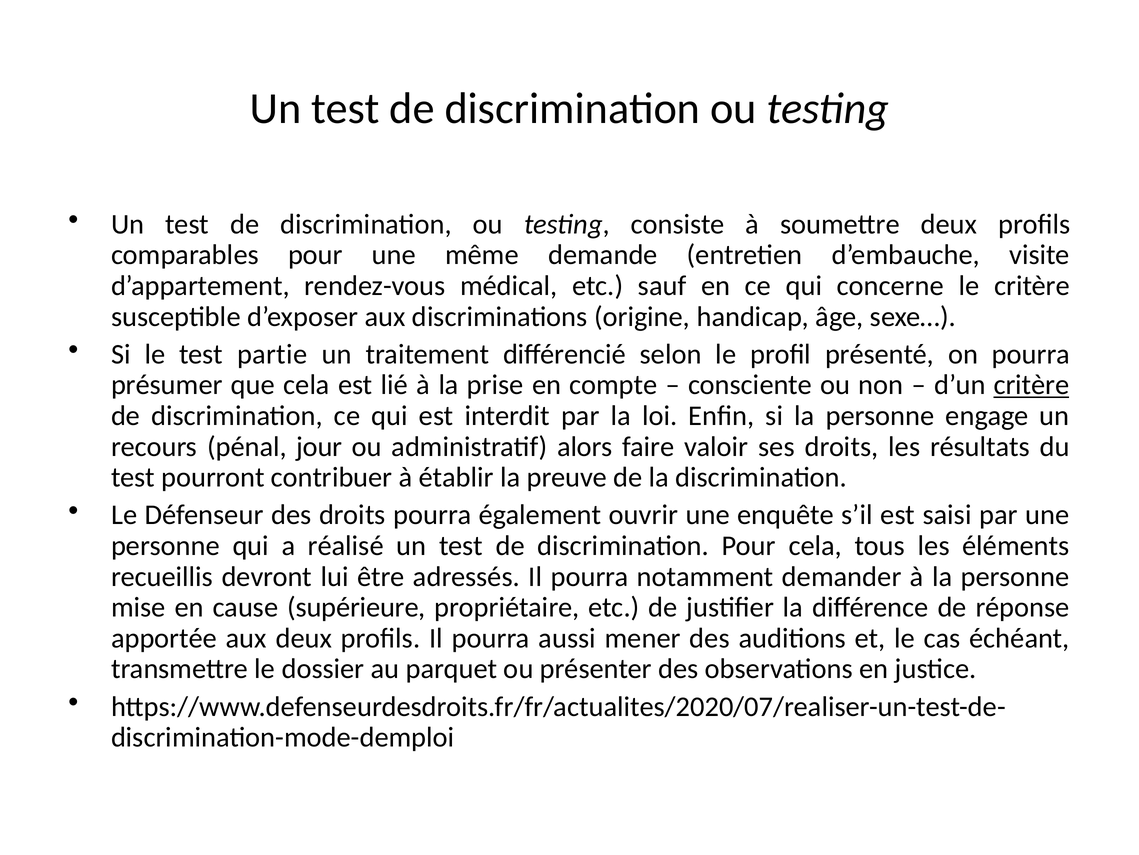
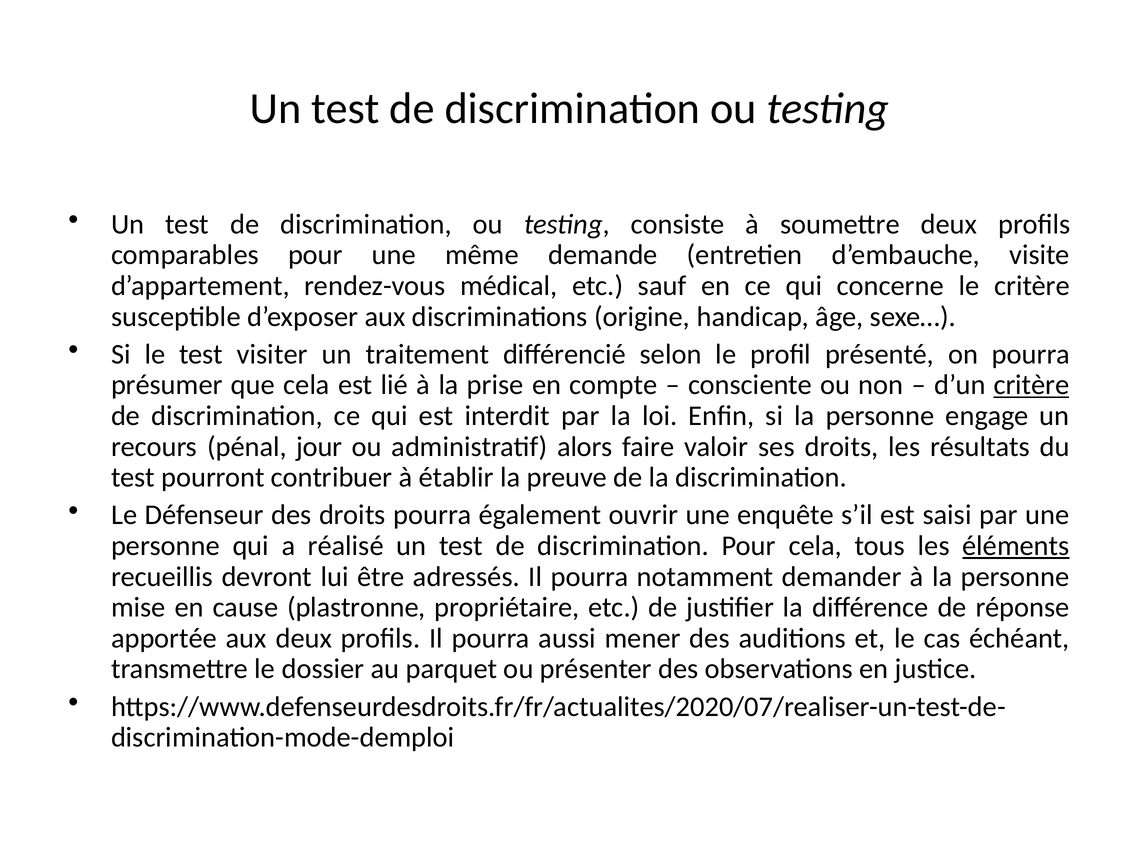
partie: partie -> visiter (272, 354)
éléments underline: none -> present (1016, 545)
supérieure: supérieure -> plastronne (356, 607)
